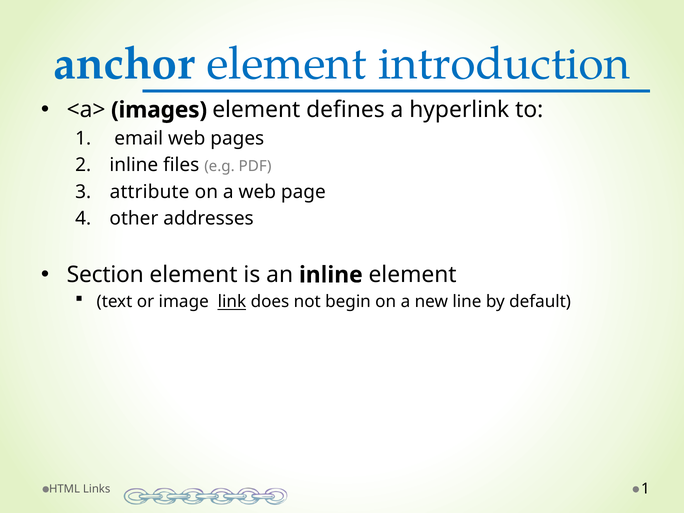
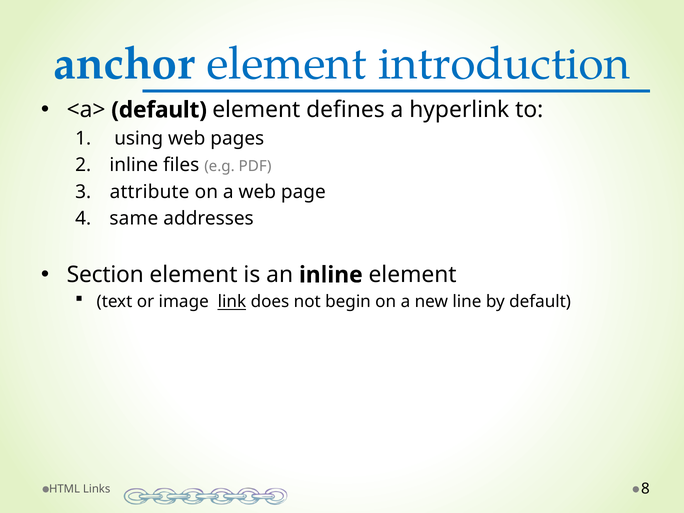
<a> images: images -> default (159, 110)
email: email -> using (139, 139)
other: other -> same (134, 218)
Links 1: 1 -> 8 (645, 489)
